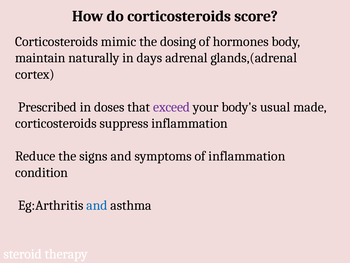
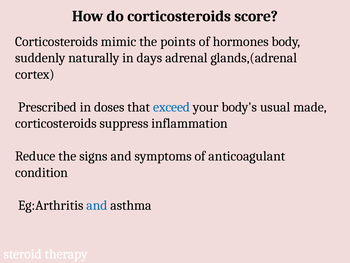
dosing: dosing -> points (178, 41)
maintain: maintain -> suddenly (40, 58)
exceed colour: purple -> blue (172, 107)
of inflammation: inflammation -> anticoagulant (247, 156)
